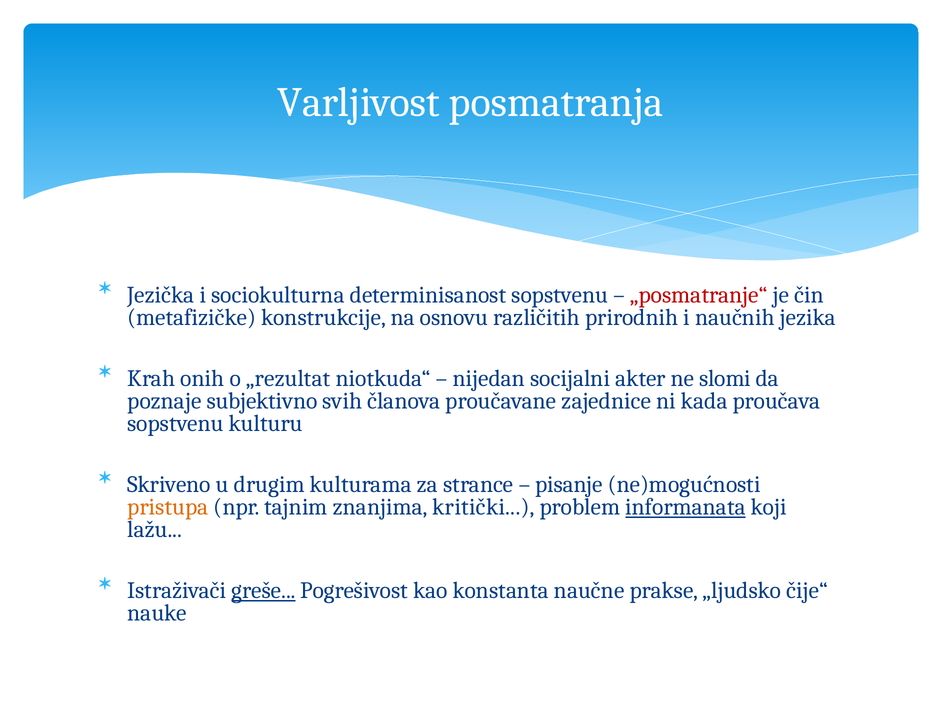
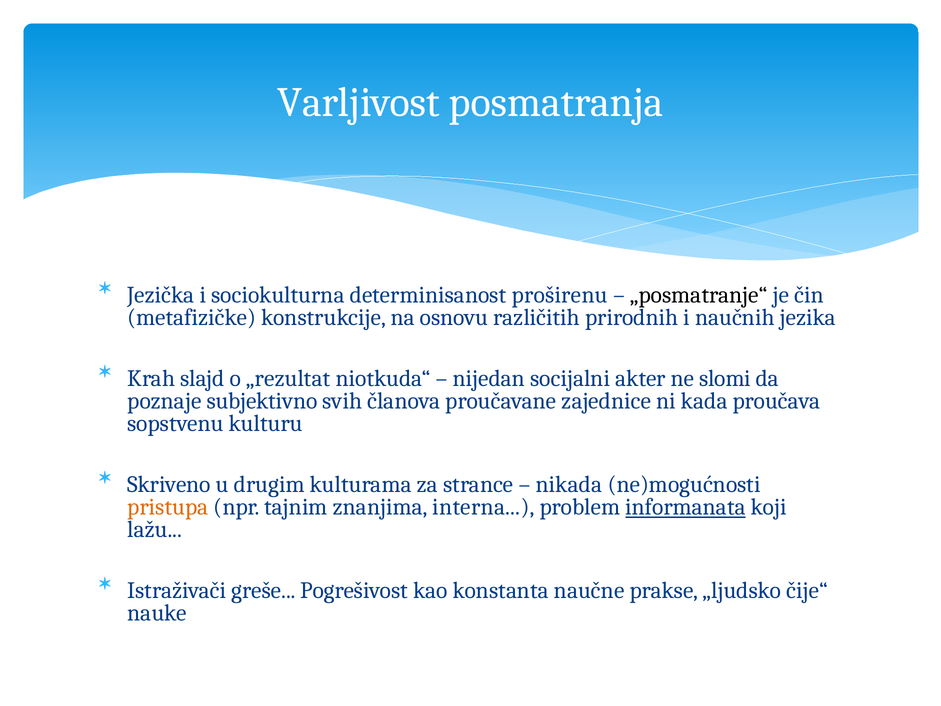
determinisanost sopstvenu: sopstvenu -> proširenu (560, 295)
„posmatranje“ colour: red -> black (699, 295)
onih: onih -> slajd (202, 378)
pisanje: pisanje -> nikada (569, 484)
kritički: kritički -> interna (484, 507)
greše underline: present -> none (264, 590)
